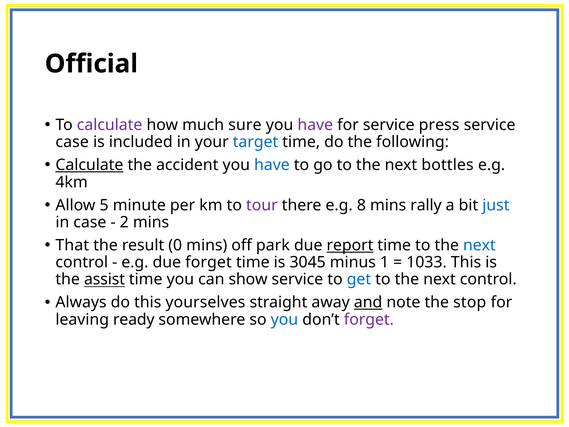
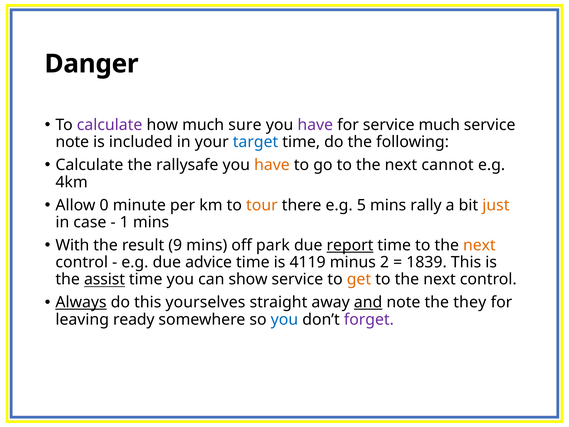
Official: Official -> Danger (92, 64)
service press: press -> much (439, 125)
case: case -> note (72, 142)
Calculate underline: present -> none (89, 165)
accident: accident -> rallysafe (187, 165)
have colour: blue -> orange (272, 165)
bottles: bottles -> cannot (448, 165)
5: 5 -> 0 (104, 205)
tour colour: purple -> orange (262, 205)
8: 8 -> 5 (361, 205)
just colour: blue -> orange (496, 205)
2: 2 -> 1 (124, 222)
That: That -> With (72, 245)
0: 0 -> 9 (175, 245)
next colour: blue -> orange (479, 245)
due forget: forget -> advice (209, 262)
3045: 3045 -> 4119 (308, 262)
1: 1 -> 2 (384, 262)
1033: 1033 -> 1839 (427, 262)
get colour: blue -> orange (359, 279)
Always underline: none -> present (81, 302)
stop: stop -> they (470, 302)
